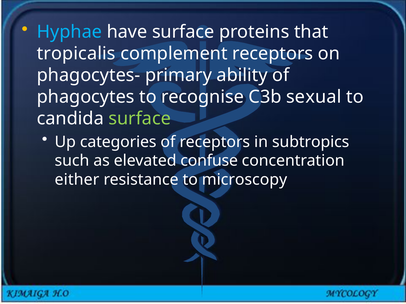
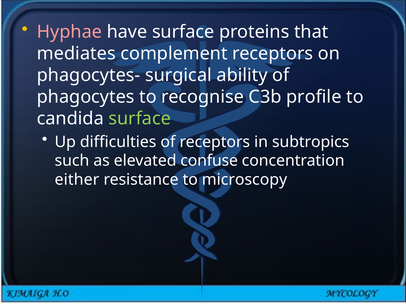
Hyphae colour: light blue -> pink (69, 32)
tropicalis: tropicalis -> mediates (76, 54)
primary: primary -> surgical (178, 75)
sexual: sexual -> profile (314, 97)
categories: categories -> difficulties (118, 142)
